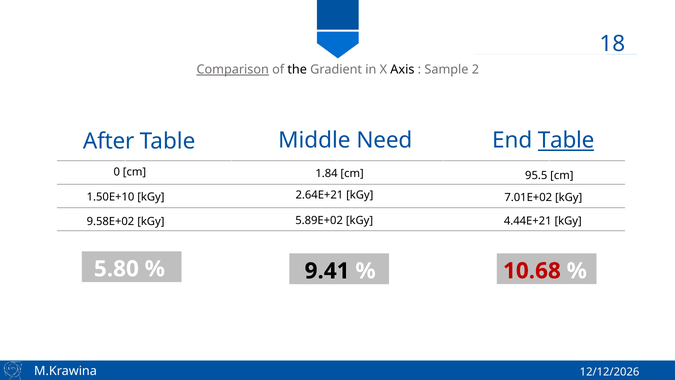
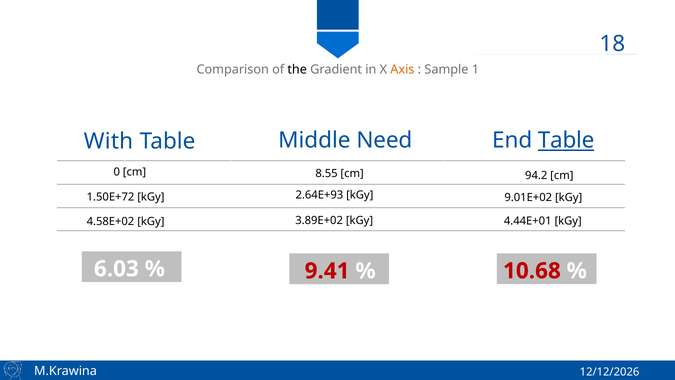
Comparison underline: present -> none (233, 70)
Axis colour: black -> orange (402, 70)
2: 2 -> 1 (475, 70)
After: After -> With (108, 141)
1.84: 1.84 -> 8.55 (326, 173)
95.5: 95.5 -> 94.2 (536, 175)
2.64E+21: 2.64E+21 -> 2.64E+93 (319, 195)
1.50E+10: 1.50E+10 -> 1.50E+72 (111, 197)
7.01E+02: 7.01E+02 -> 9.01E+02 (528, 197)
5.89E+02: 5.89E+02 -> 3.89E+02 (319, 220)
4.44E+21: 4.44E+21 -> 4.44E+01 (528, 221)
9.58E+02: 9.58E+02 -> 4.58E+02 (110, 222)
5.80: 5.80 -> 6.03 (116, 269)
9.41 colour: black -> red (327, 271)
